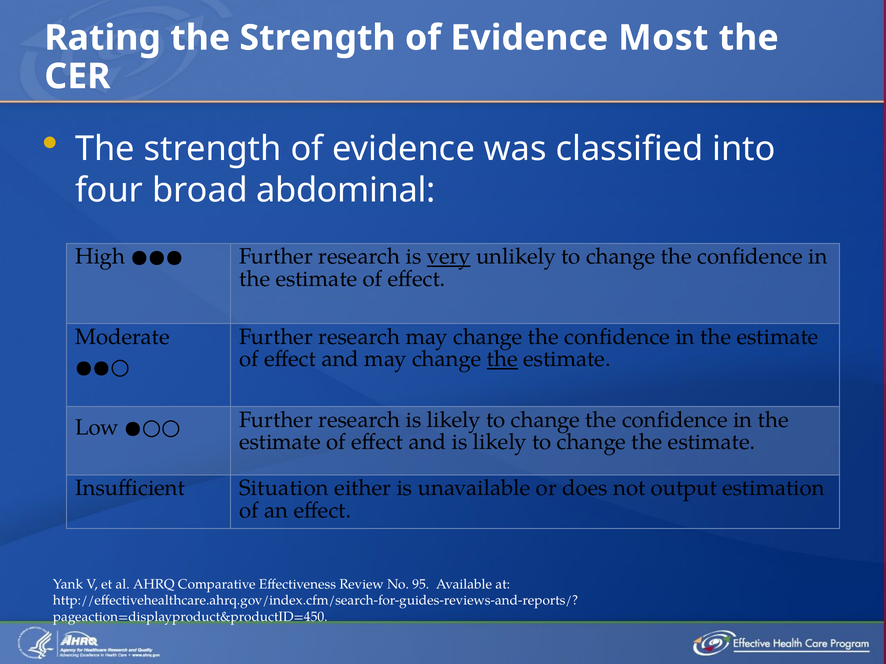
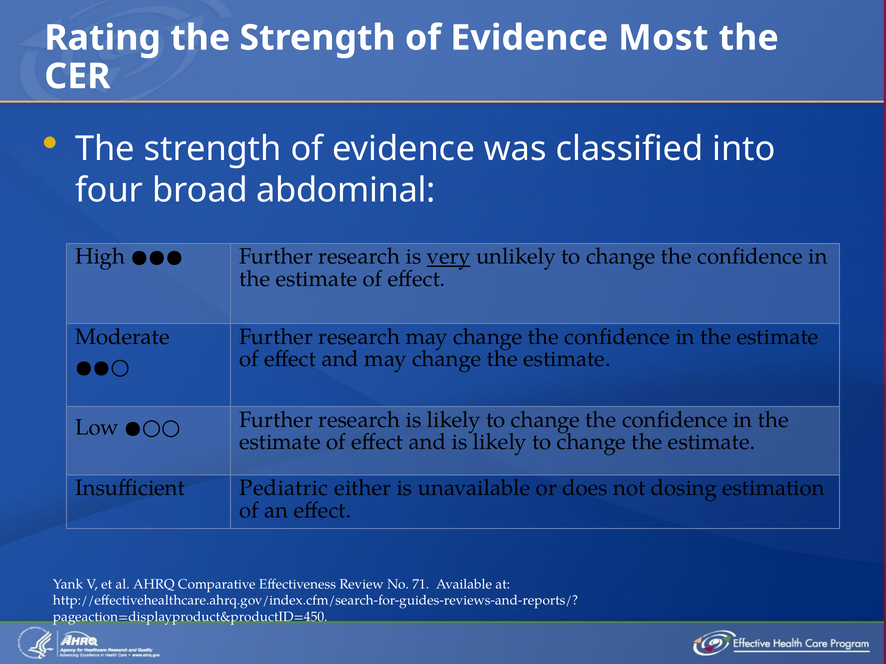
the underline: present -> none (502, 359)
Situation: Situation -> Pediatric (284, 488)
output: output -> dosing (684, 488)
95: 95 -> 71 (421, 585)
